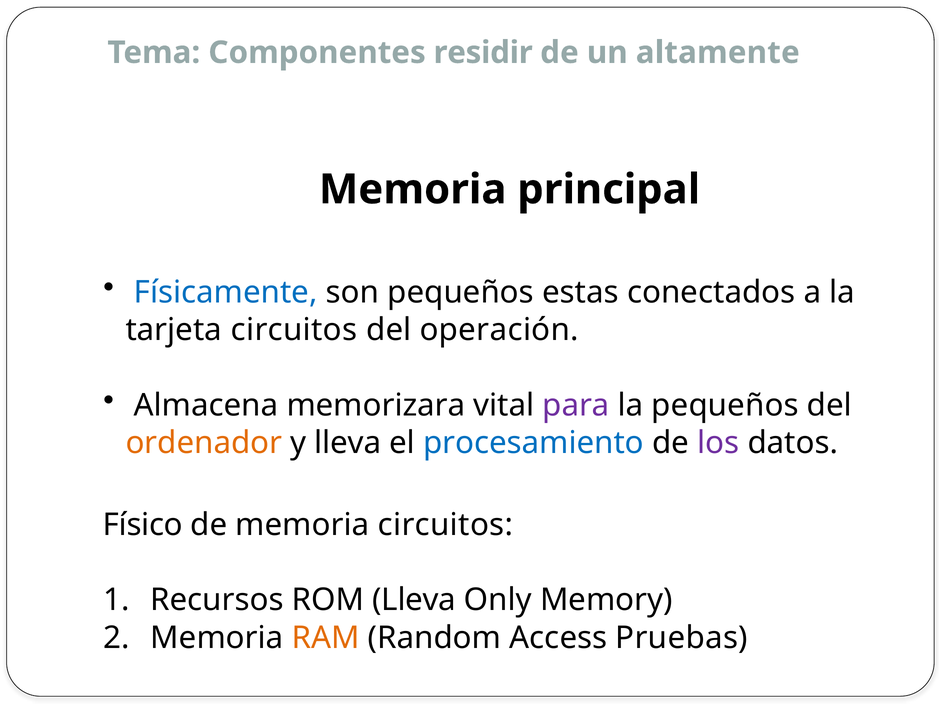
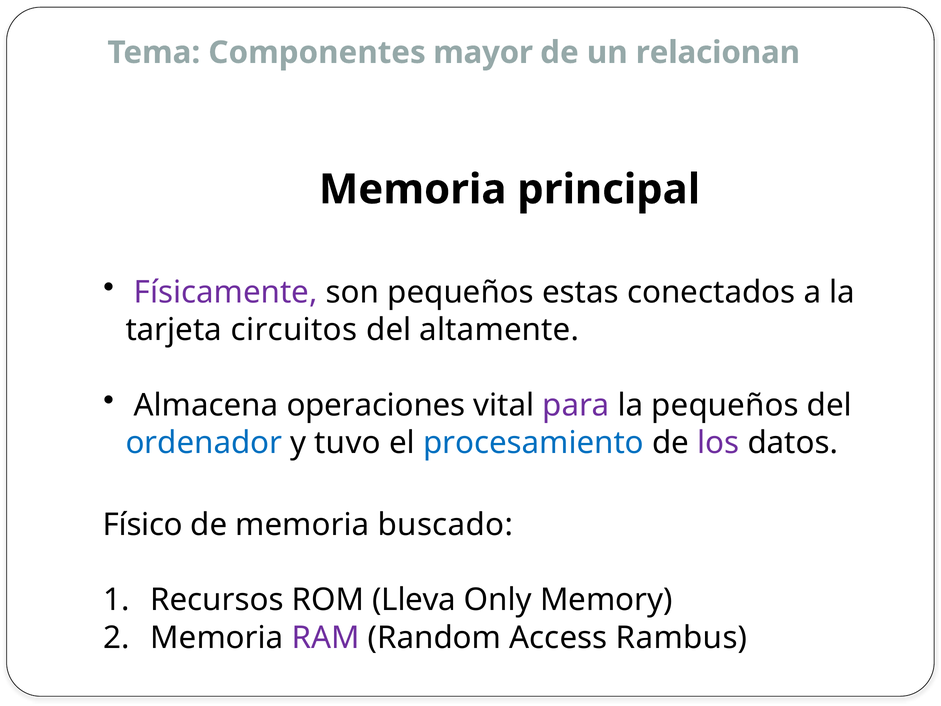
residir: residir -> mayor (483, 53)
altamente: altamente -> relacionan (718, 53)
Físicamente colour: blue -> purple (226, 292)
operación: operación -> altamente (499, 330)
memorizara: memorizara -> operaciones (376, 405)
ordenador colour: orange -> blue (204, 443)
y lleva: lleva -> tuvo (348, 443)
memoria circuitos: circuitos -> buscado (445, 525)
RAM colour: orange -> purple (326, 637)
Pruebas: Pruebas -> Rambus (682, 637)
